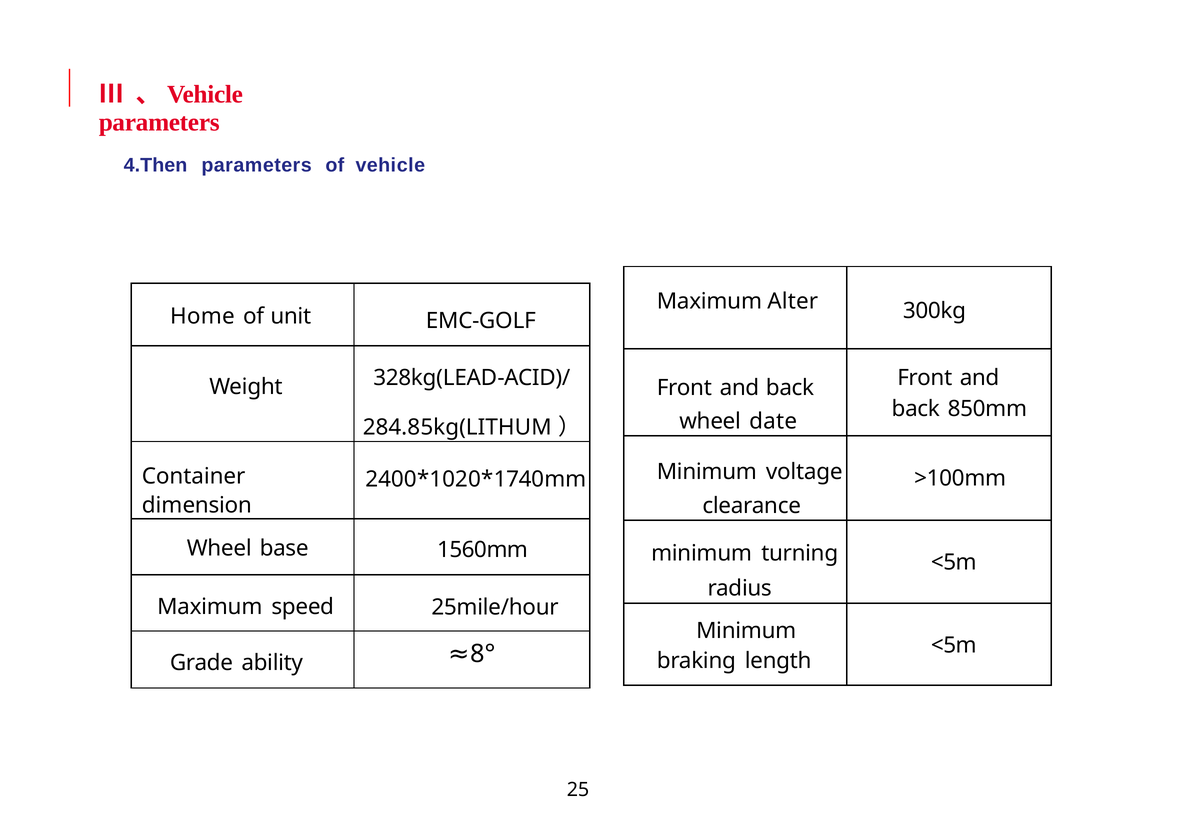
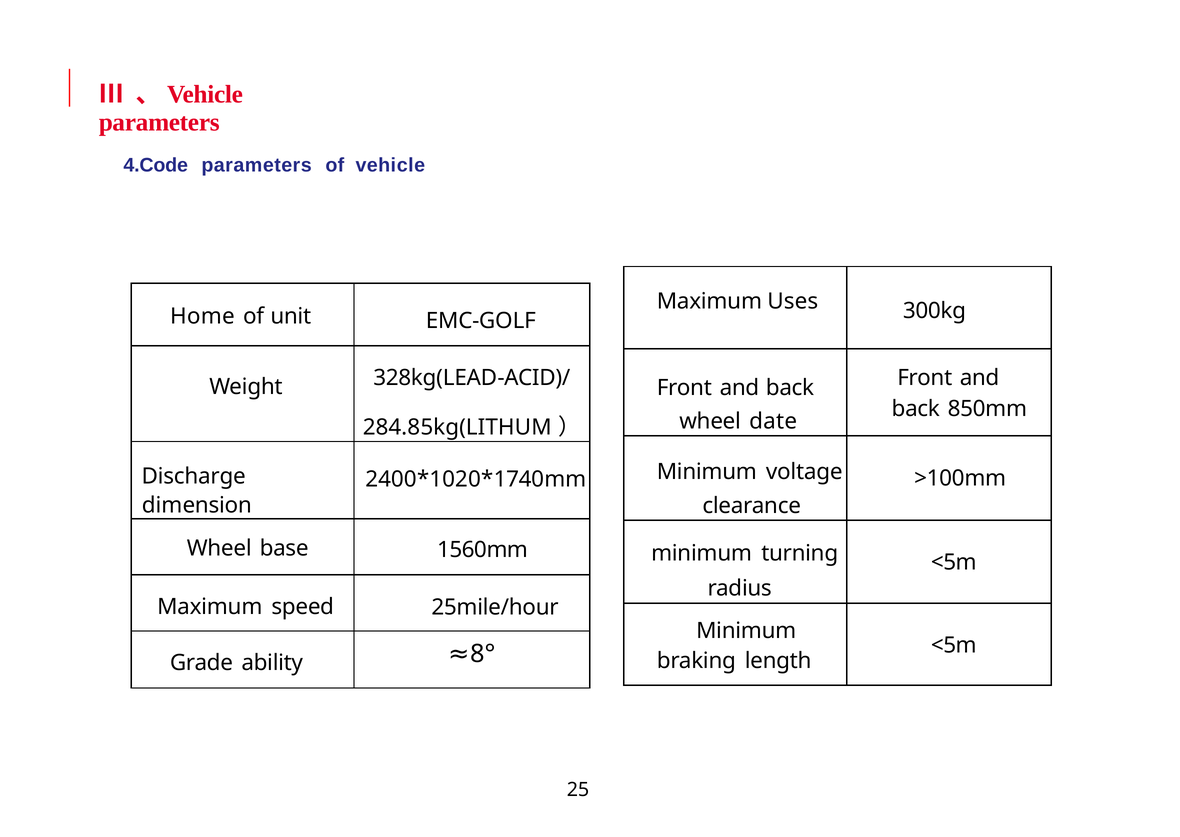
4.Then: 4.Then -> 4.Code (156, 165)
Alter: Alter -> Uses (793, 301)
Container: Container -> Discharge (194, 476)
